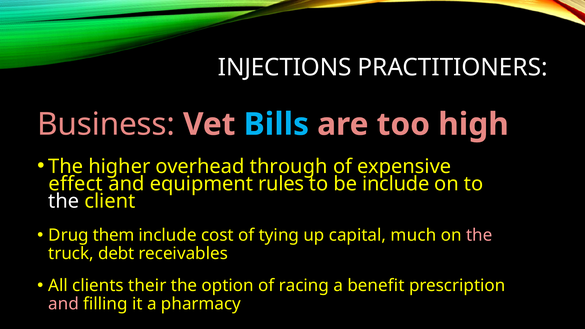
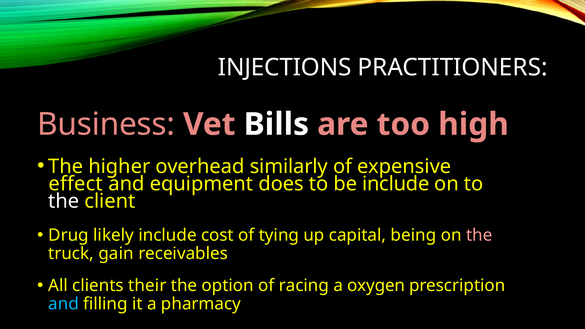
Bills colour: light blue -> white (276, 124)
through: through -> similarly (289, 167)
rules: rules -> does (281, 184)
them: them -> likely (114, 235)
much: much -> being (413, 235)
debt: debt -> gain (116, 254)
benefit: benefit -> oxygen (376, 286)
and colour: pink -> light blue (64, 304)
